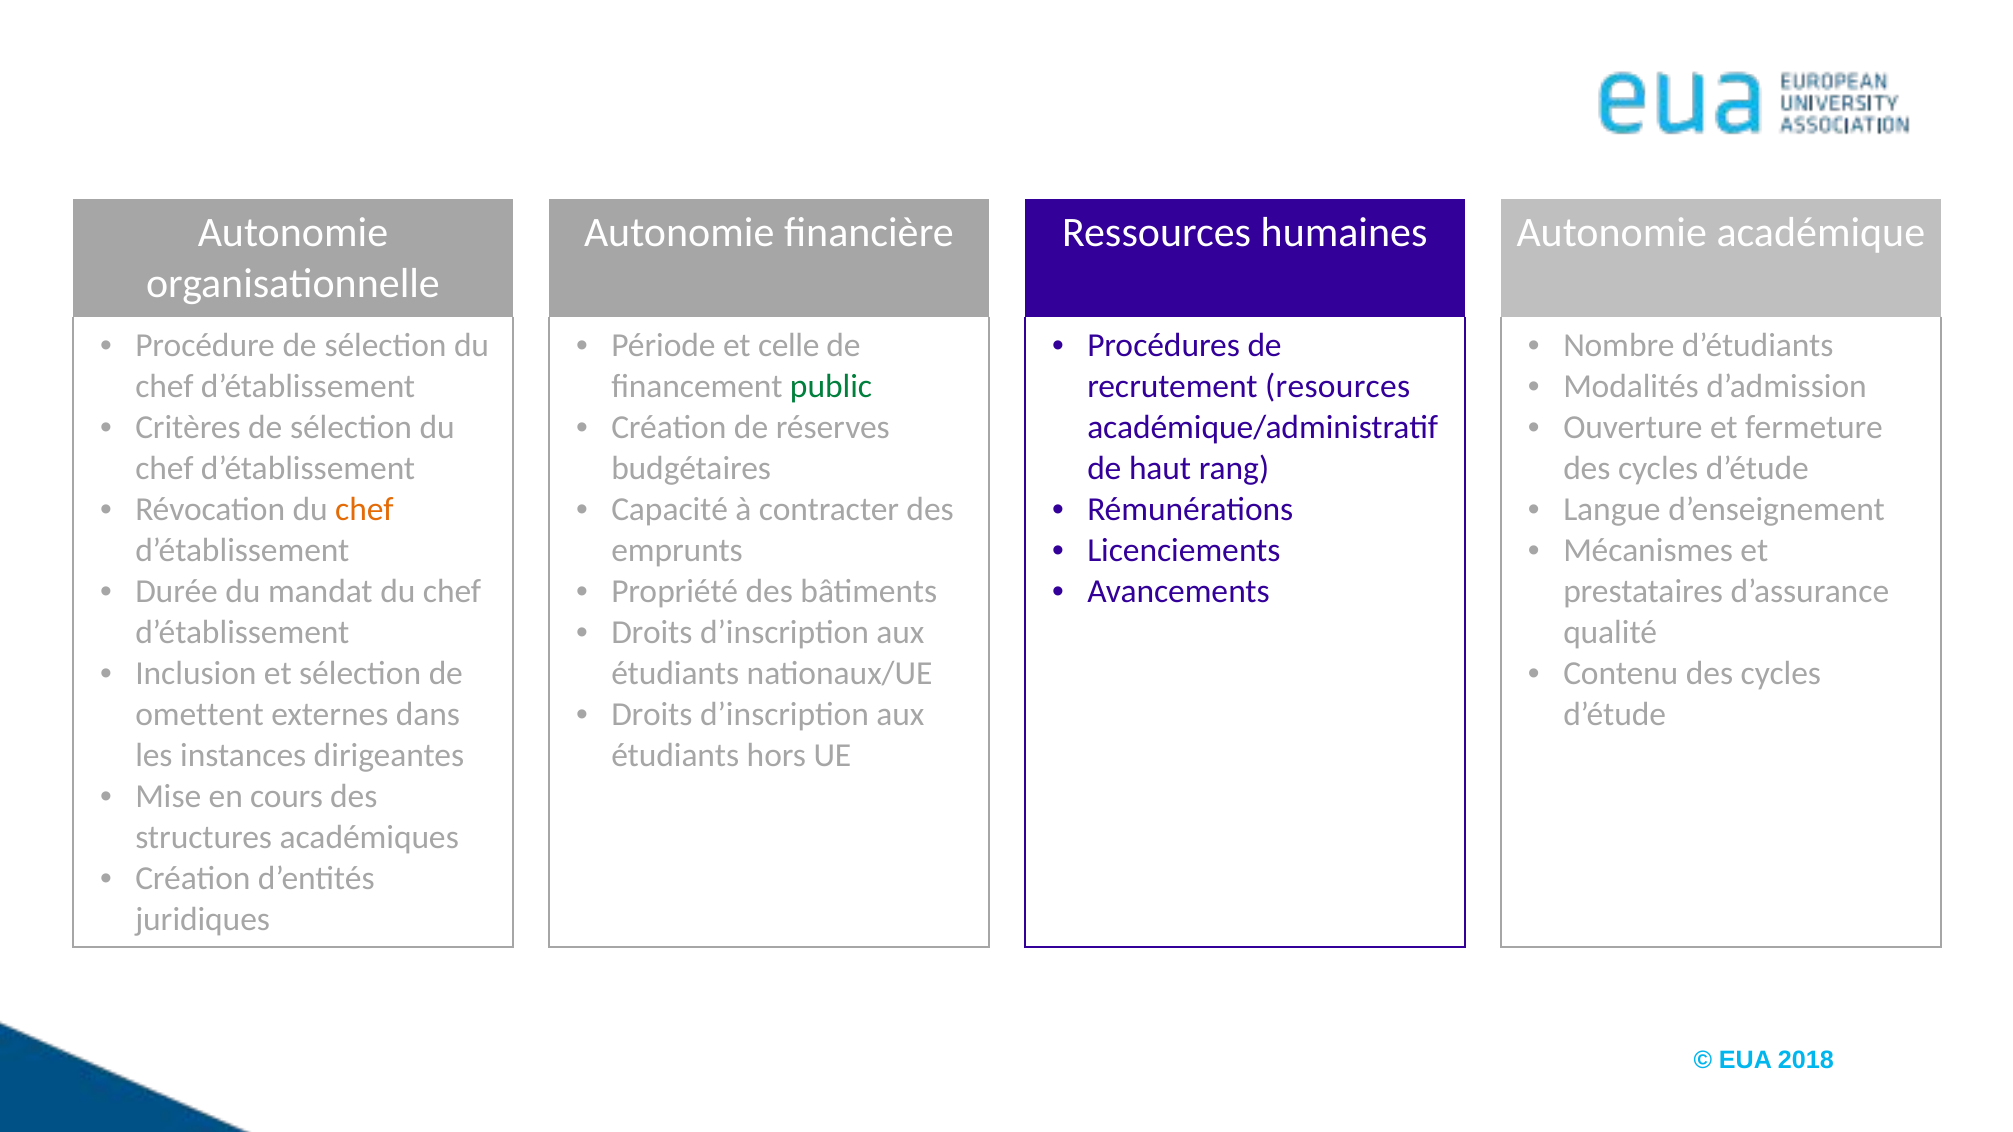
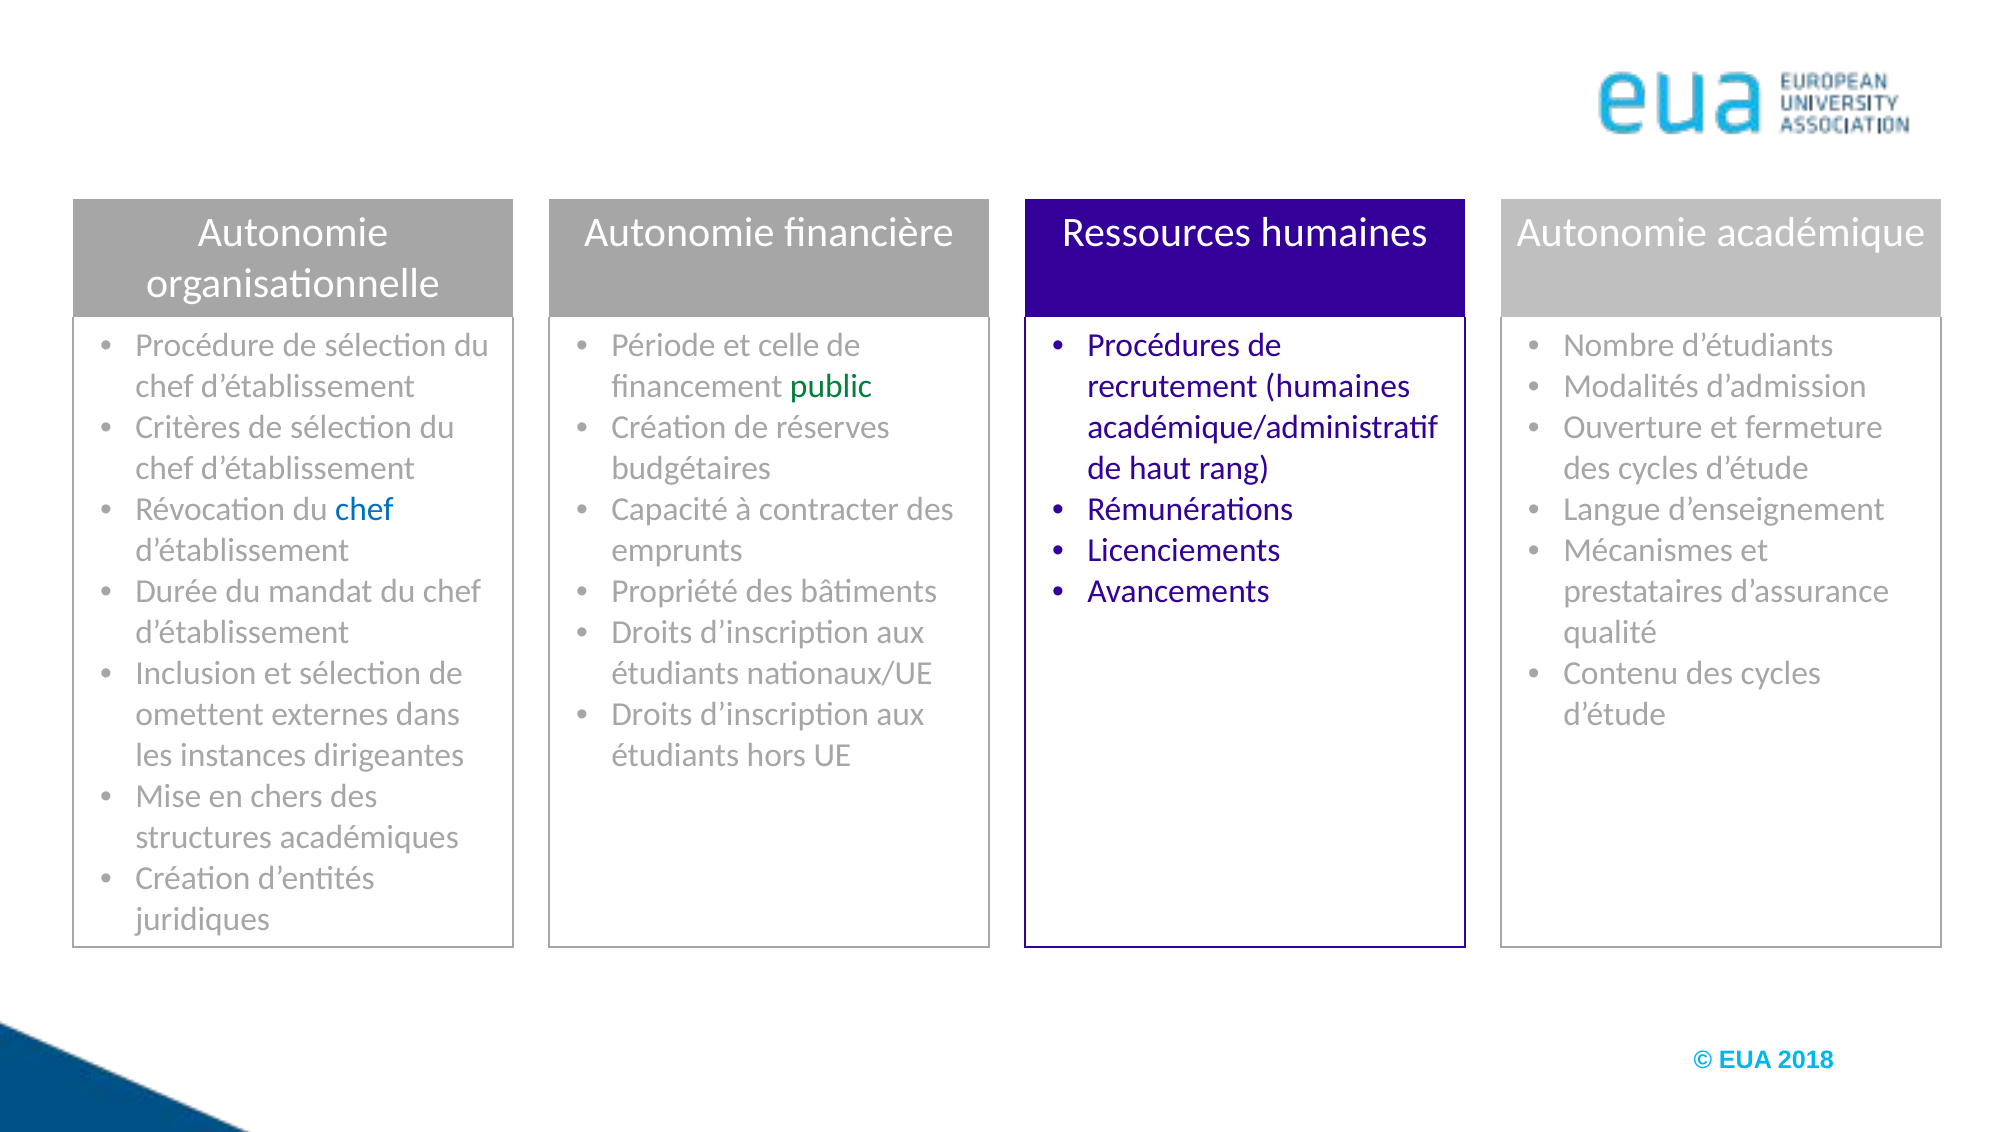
recrutement resources: resources -> humaines (1338, 386)
chef colour: orange -> blue (364, 509)
cours: cours -> chers (287, 796)
